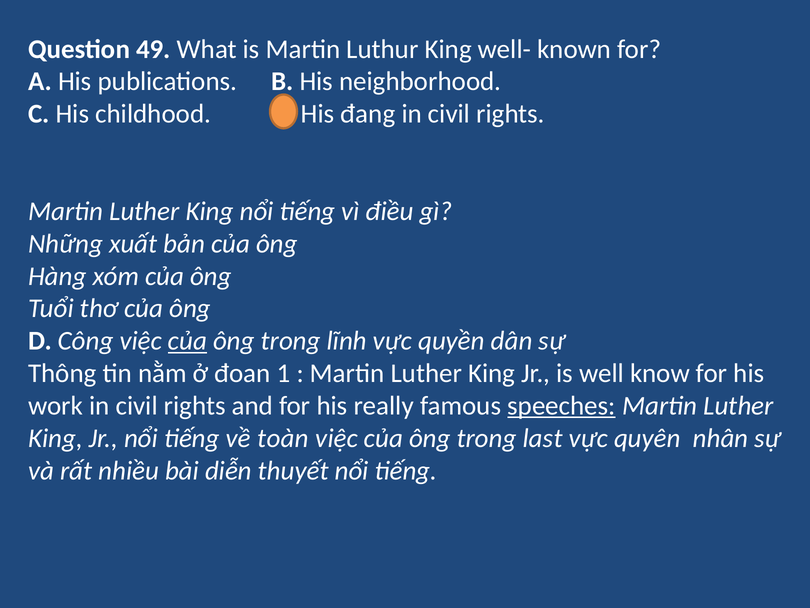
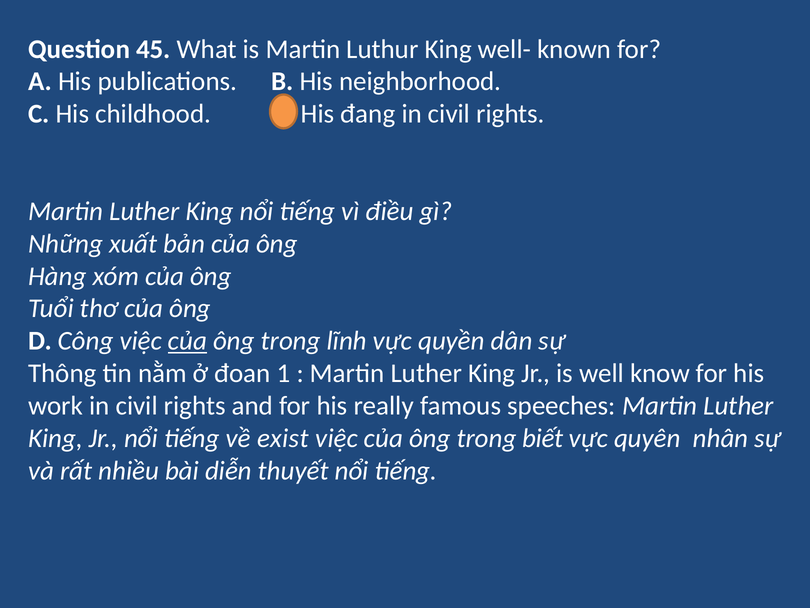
49: 49 -> 45 (153, 49)
speeches underline: present -> none (561, 405)
toàn: toàn -> exist (283, 438)
last: last -> biết (543, 438)
